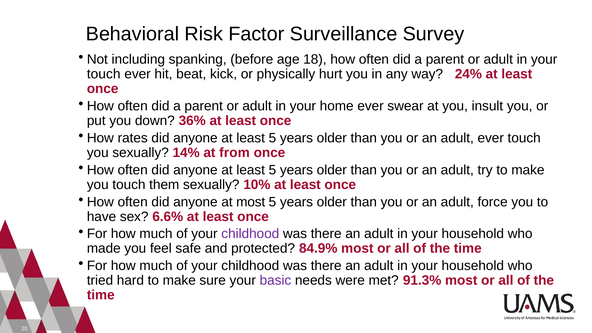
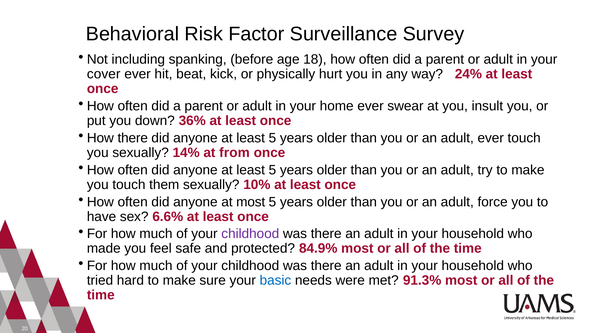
touch: touch -> cover (104, 74)
How rates: rates -> there (133, 138)
basic colour: purple -> blue (275, 280)
